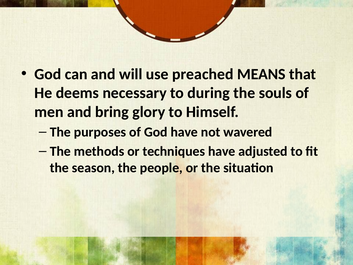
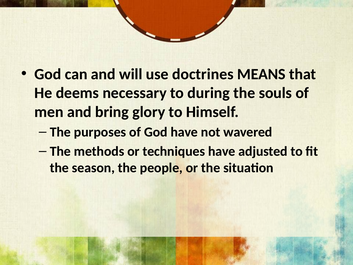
preached: preached -> doctrines (203, 74)
